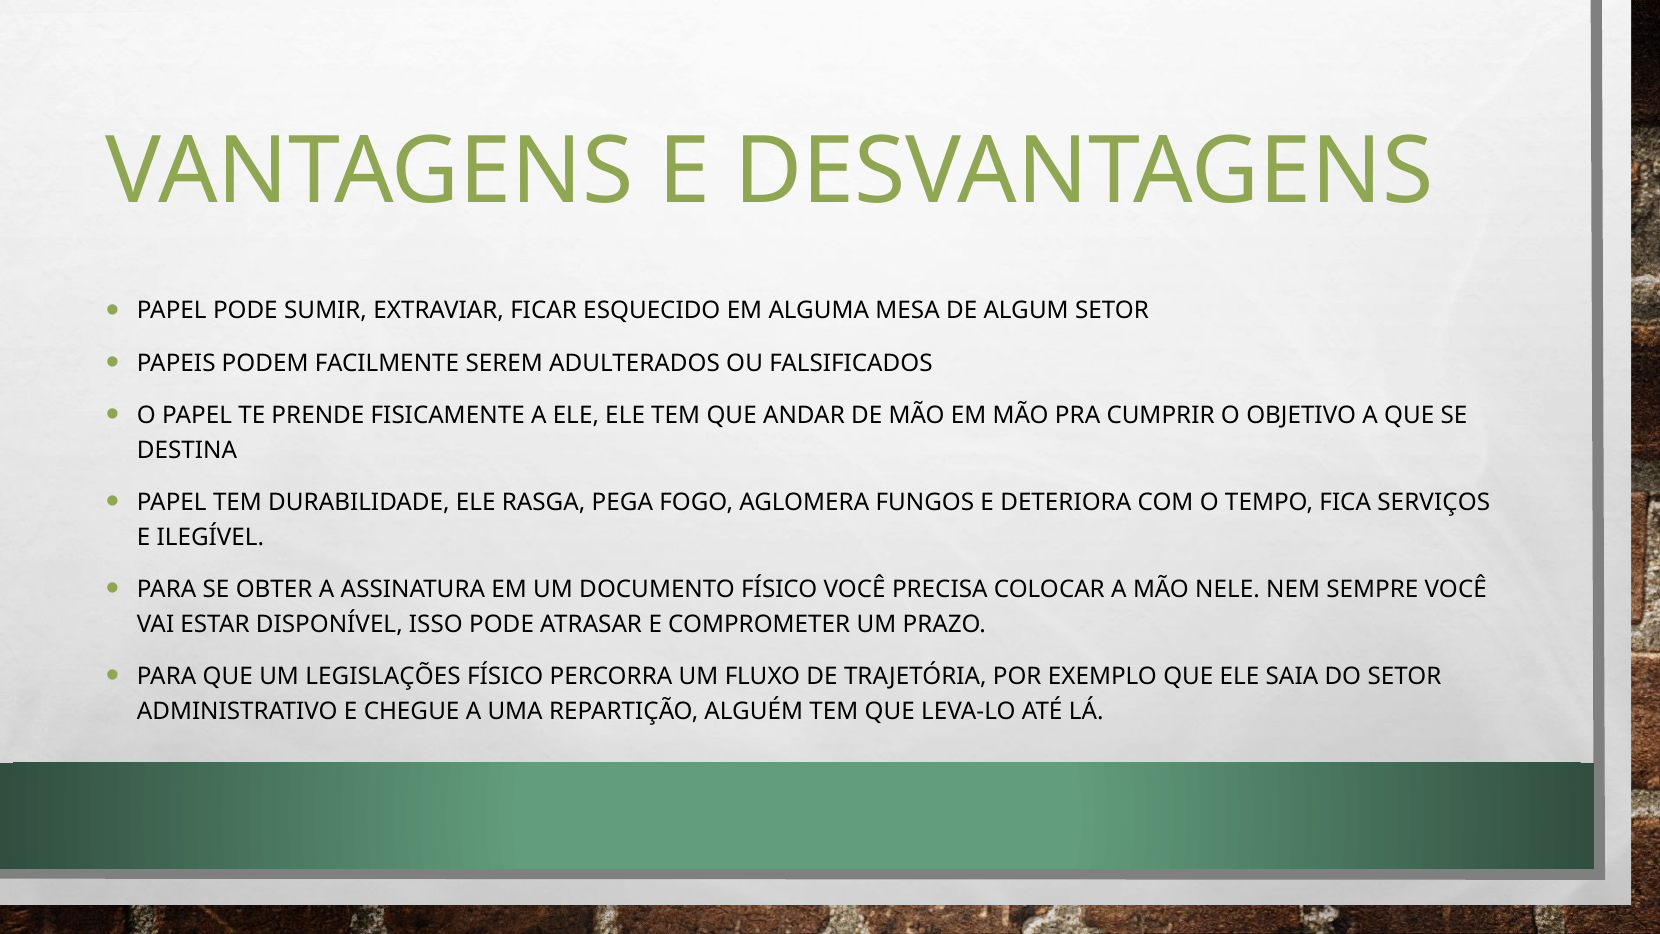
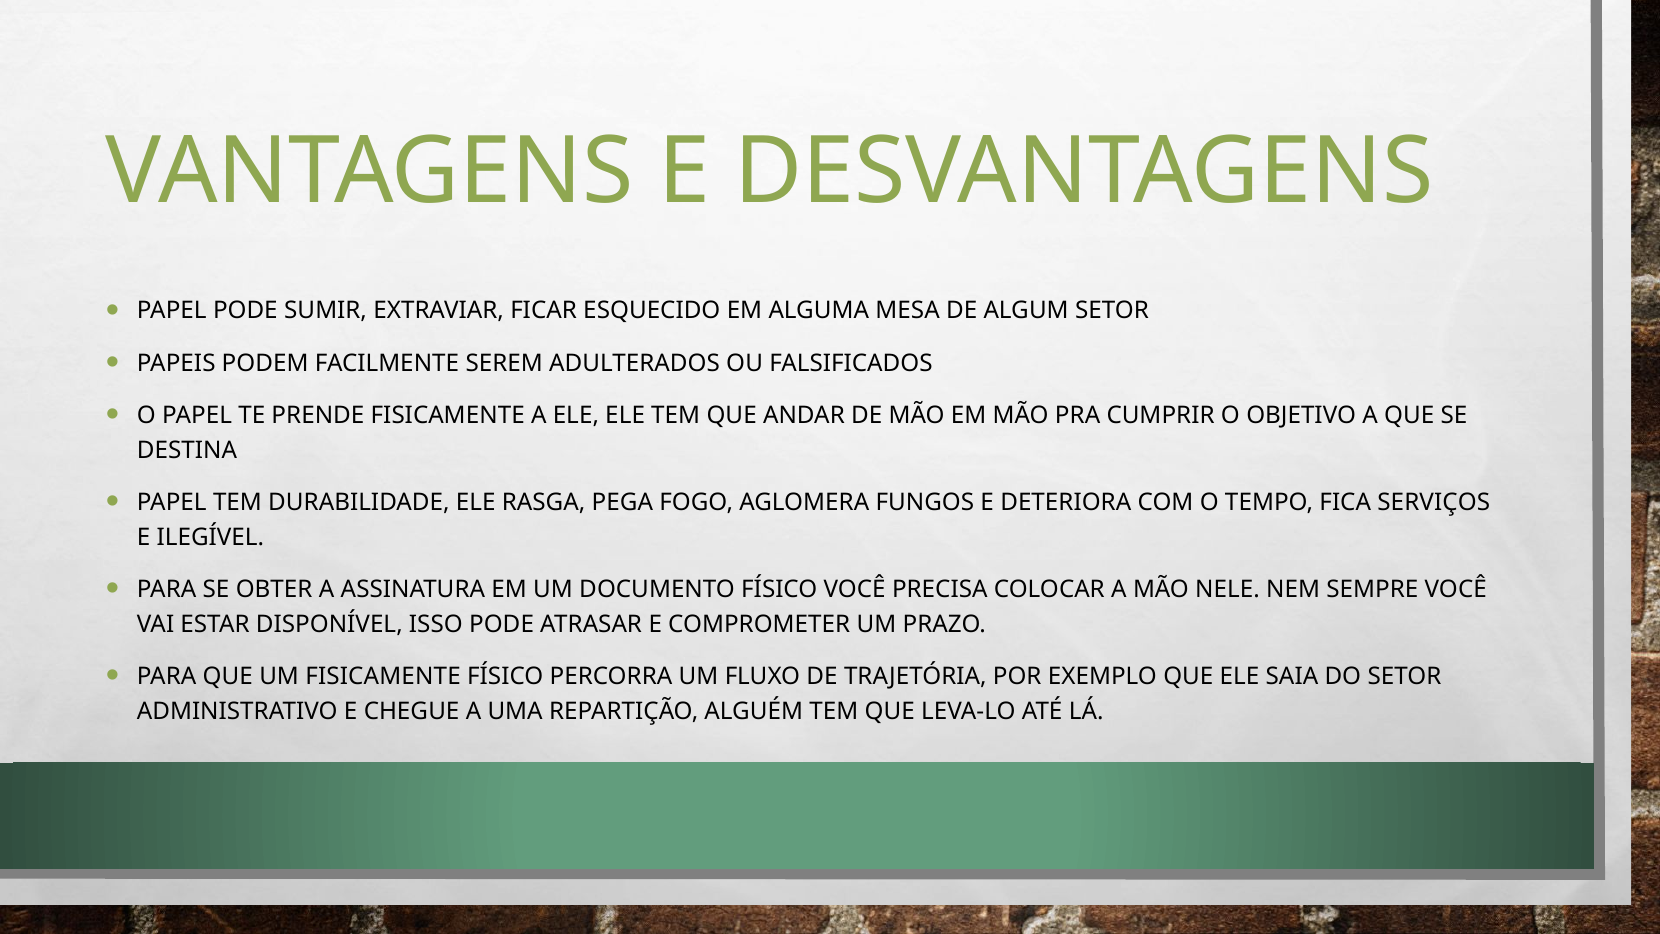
UM LEGISLAÇÕES: LEGISLAÇÕES -> FISICAMENTE (383, 676)
